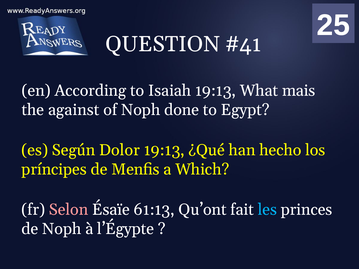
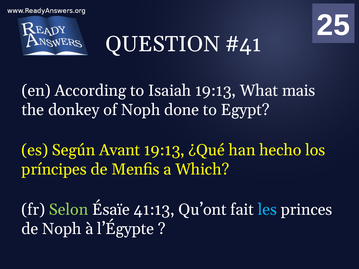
against: against -> donkey (74, 110)
Dolor: Dolor -> Avant (120, 150)
Selon colour: pink -> light green (69, 210)
61:13: 61:13 -> 41:13 (154, 210)
